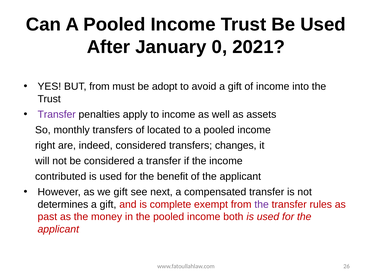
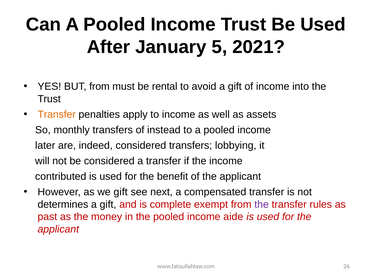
0: 0 -> 5 (219, 47)
adopt: adopt -> rental (165, 86)
Transfer colour: purple -> orange (57, 114)
located: located -> instead (164, 130)
right: right -> later (45, 145)
changes: changes -> lobbying (236, 145)
both: both -> aide (233, 217)
